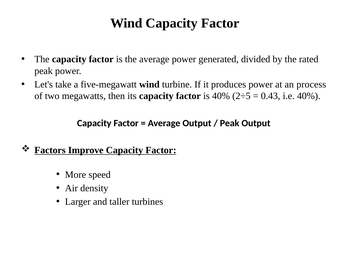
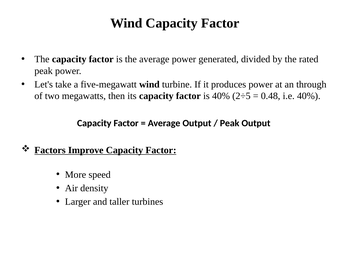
process: process -> through (311, 85)
0.43: 0.43 -> 0.48 (271, 96)
